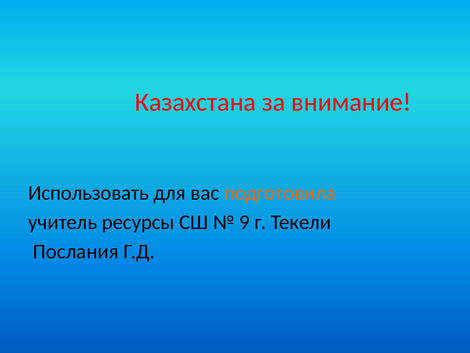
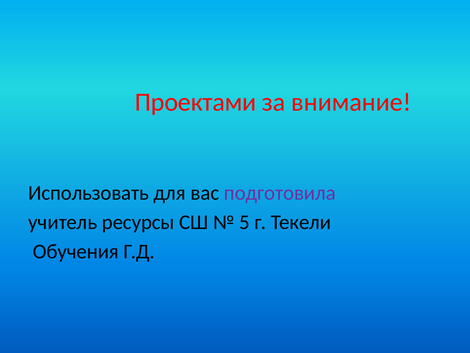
Казахстана: Казахстана -> Проектами (196, 102)
подготовила colour: orange -> purple (280, 193)
9: 9 -> 5 (245, 222)
Послания: Послания -> Обучения (76, 251)
